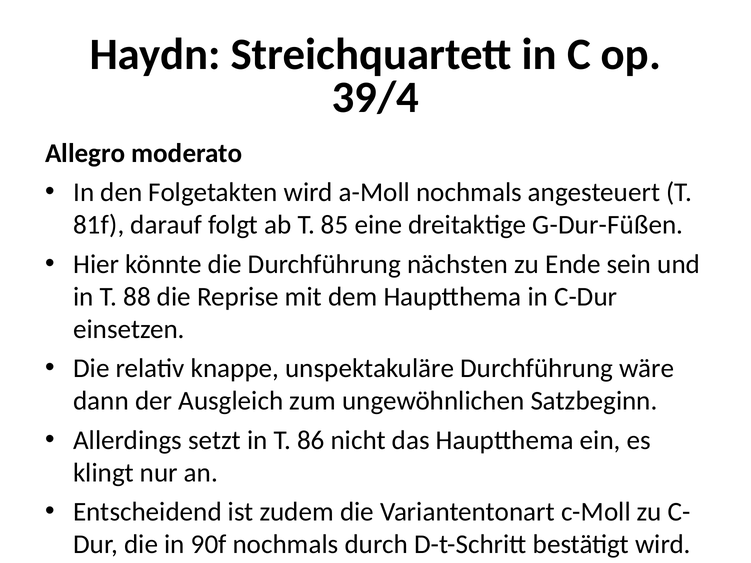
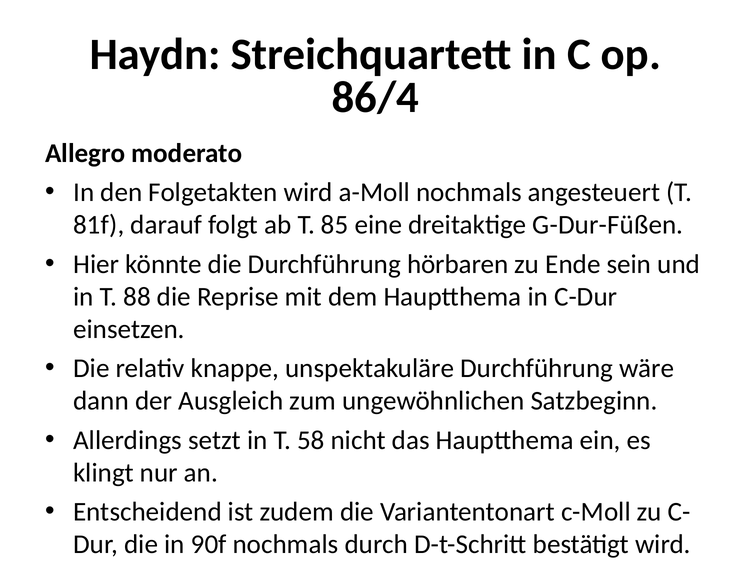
39/4: 39/4 -> 86/4 (375, 98)
nächsten: nächsten -> hörbaren (458, 264)
86: 86 -> 58 (311, 440)
